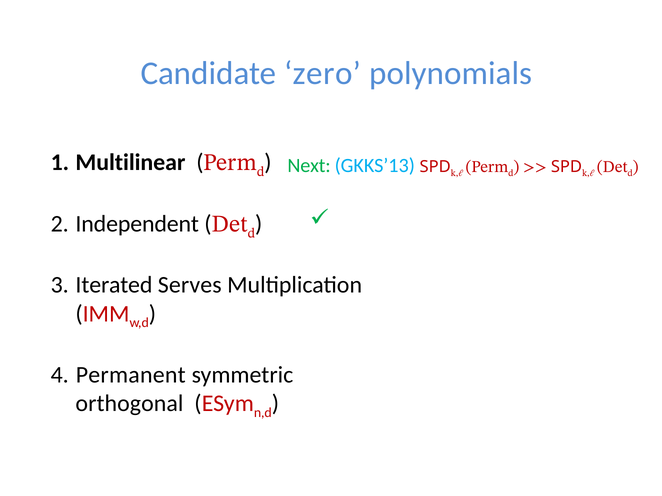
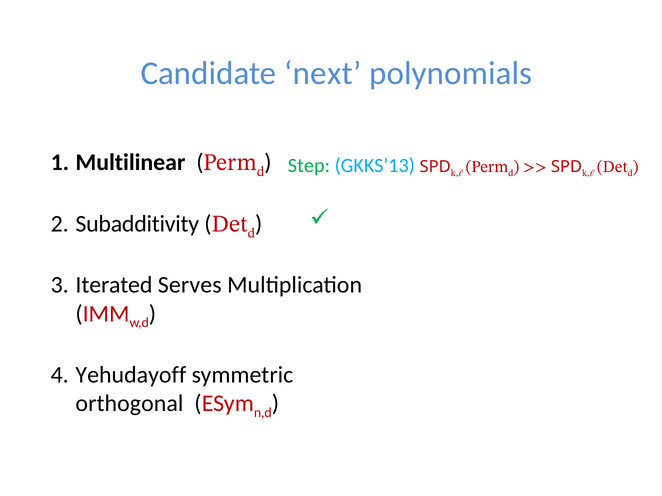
zero: zero -> next (323, 73)
Next: Next -> Step (309, 166)
Independent: Independent -> Subadditivity (137, 224)
Permanent: Permanent -> Yehudayoff (131, 375)
